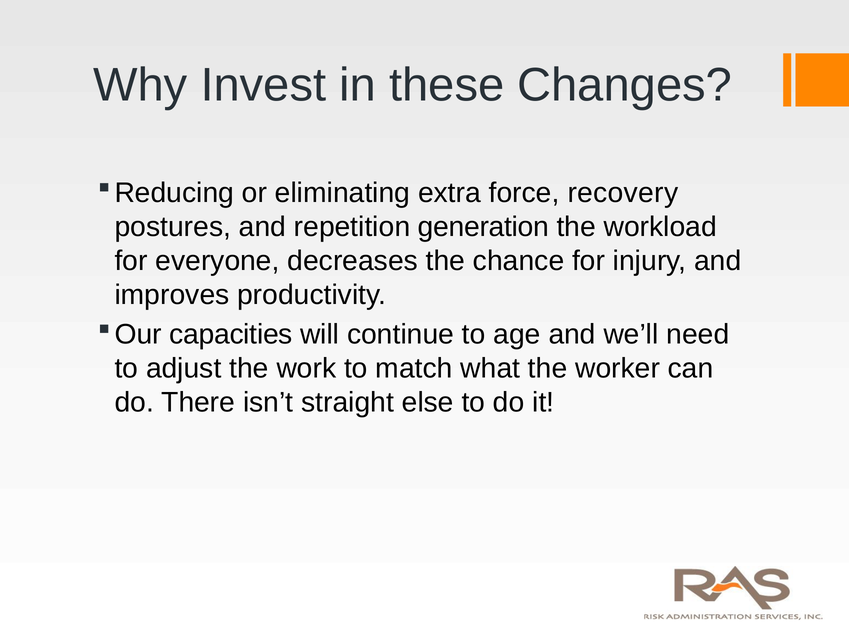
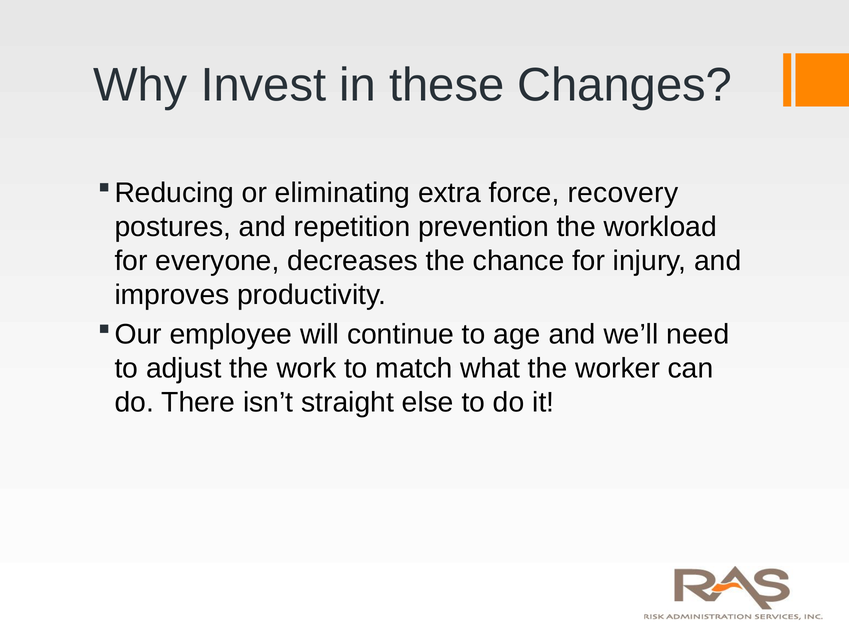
generation: generation -> prevention (483, 227)
capacities: capacities -> employee (231, 335)
